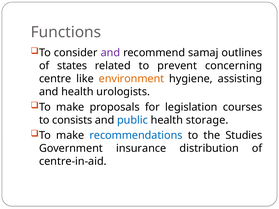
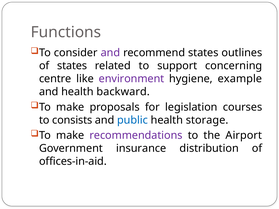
recommend samaj: samaj -> states (203, 53)
prevent: prevent -> support (177, 66)
environment colour: orange -> purple (132, 79)
assisting: assisting -> example (240, 79)
urologists: urologists -> backward (123, 92)
recommendations colour: blue -> purple (136, 135)
Studies: Studies -> Airport (244, 135)
centre-in-aid: centre-in-aid -> offices-in-aid (73, 162)
